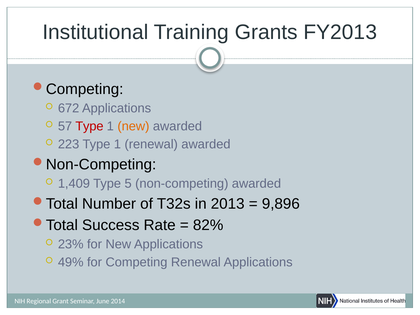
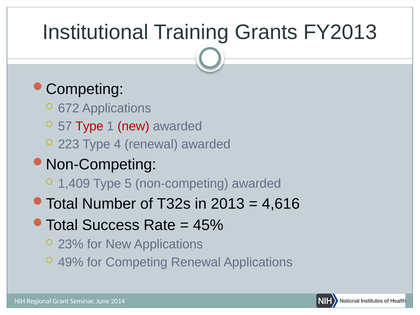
new colour: orange -> red (133, 126)
223 Type 1: 1 -> 4 (117, 144)
9,896: 9,896 -> 4,616 (281, 204)
82%: 82% -> 45% (208, 225)
